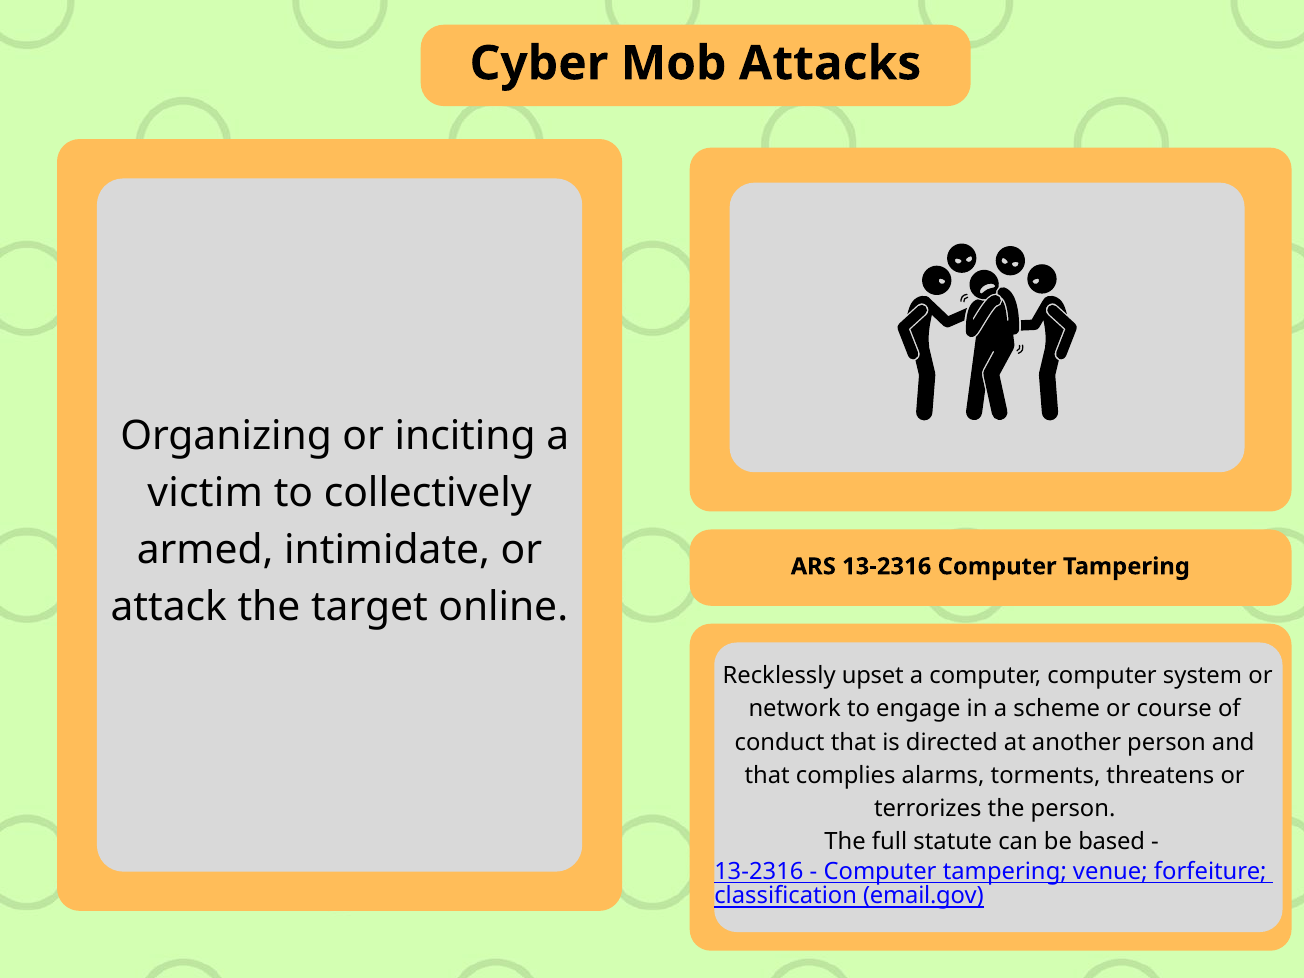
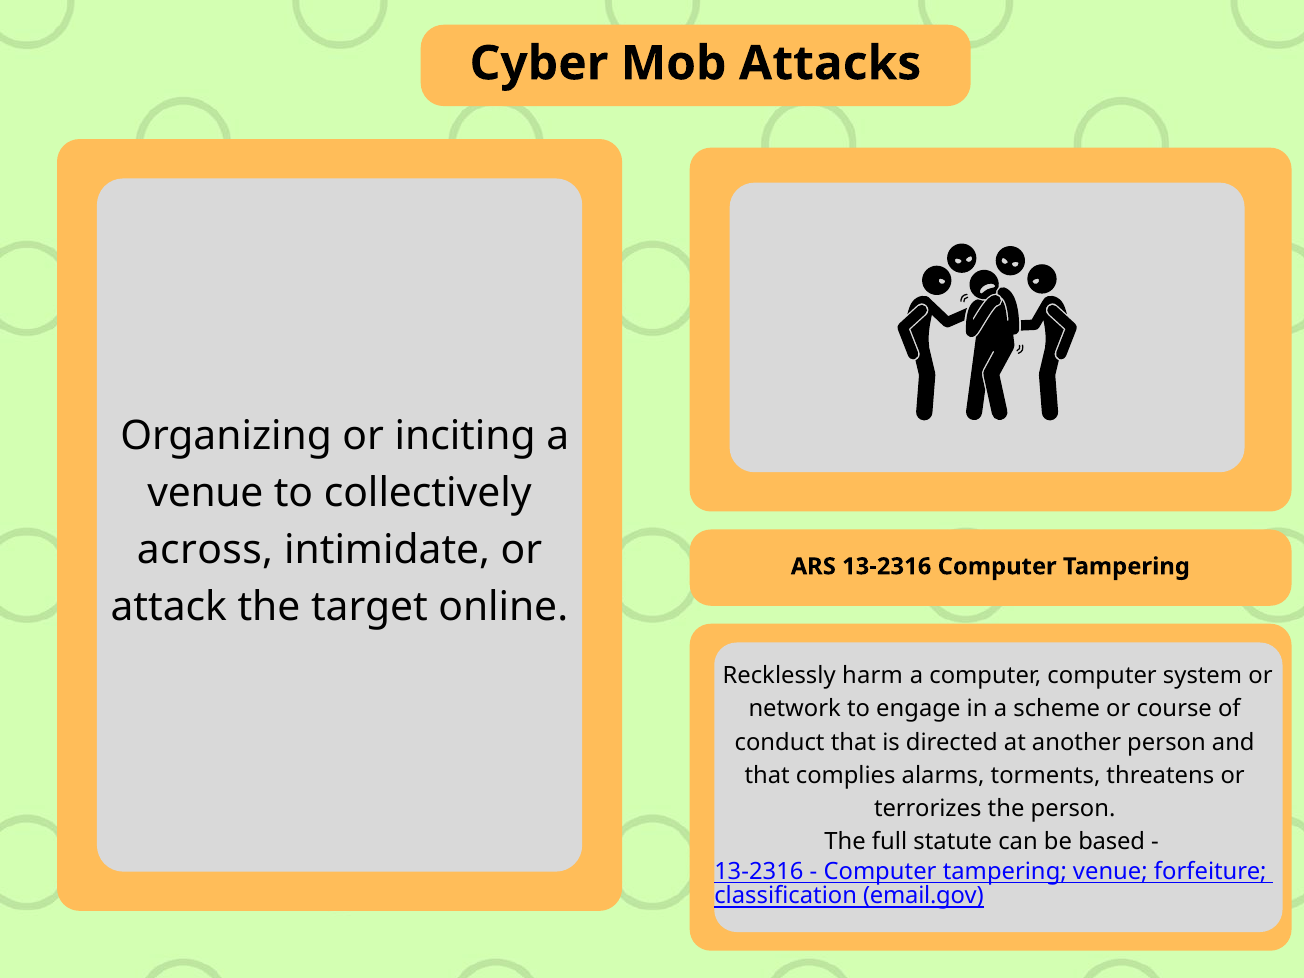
victim: victim -> venue (205, 493)
armed: armed -> across (205, 550)
upset: upset -> harm (873, 676)
